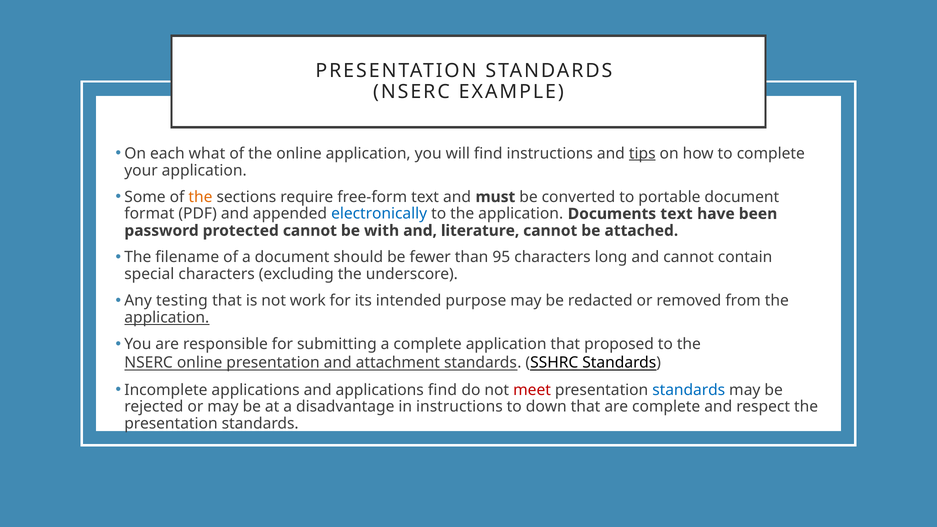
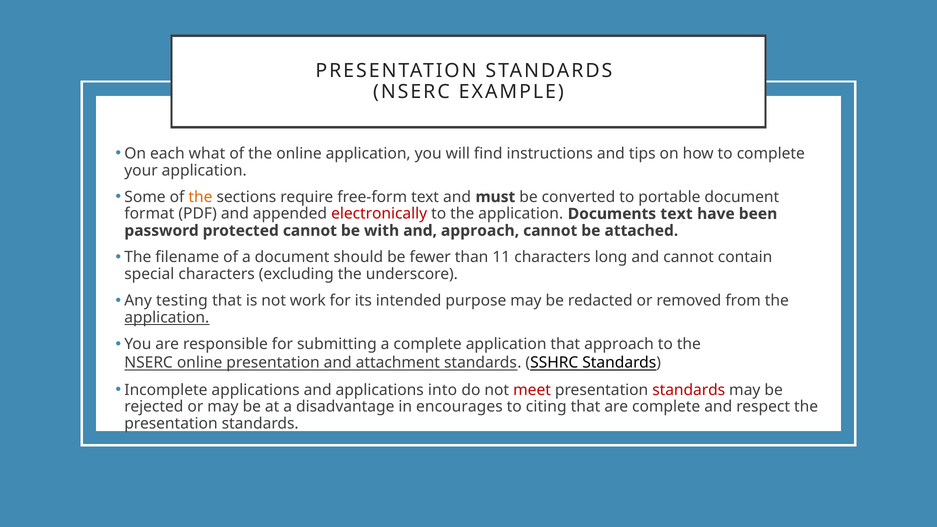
tips underline: present -> none (642, 154)
electronically colour: blue -> red (379, 214)
and literature: literature -> approach (480, 231)
95: 95 -> 11 (501, 257)
that proposed: proposed -> approach (619, 344)
applications find: find -> into (443, 390)
standards colour: blue -> red (689, 390)
in instructions: instructions -> encourages (459, 407)
down: down -> citing (546, 407)
